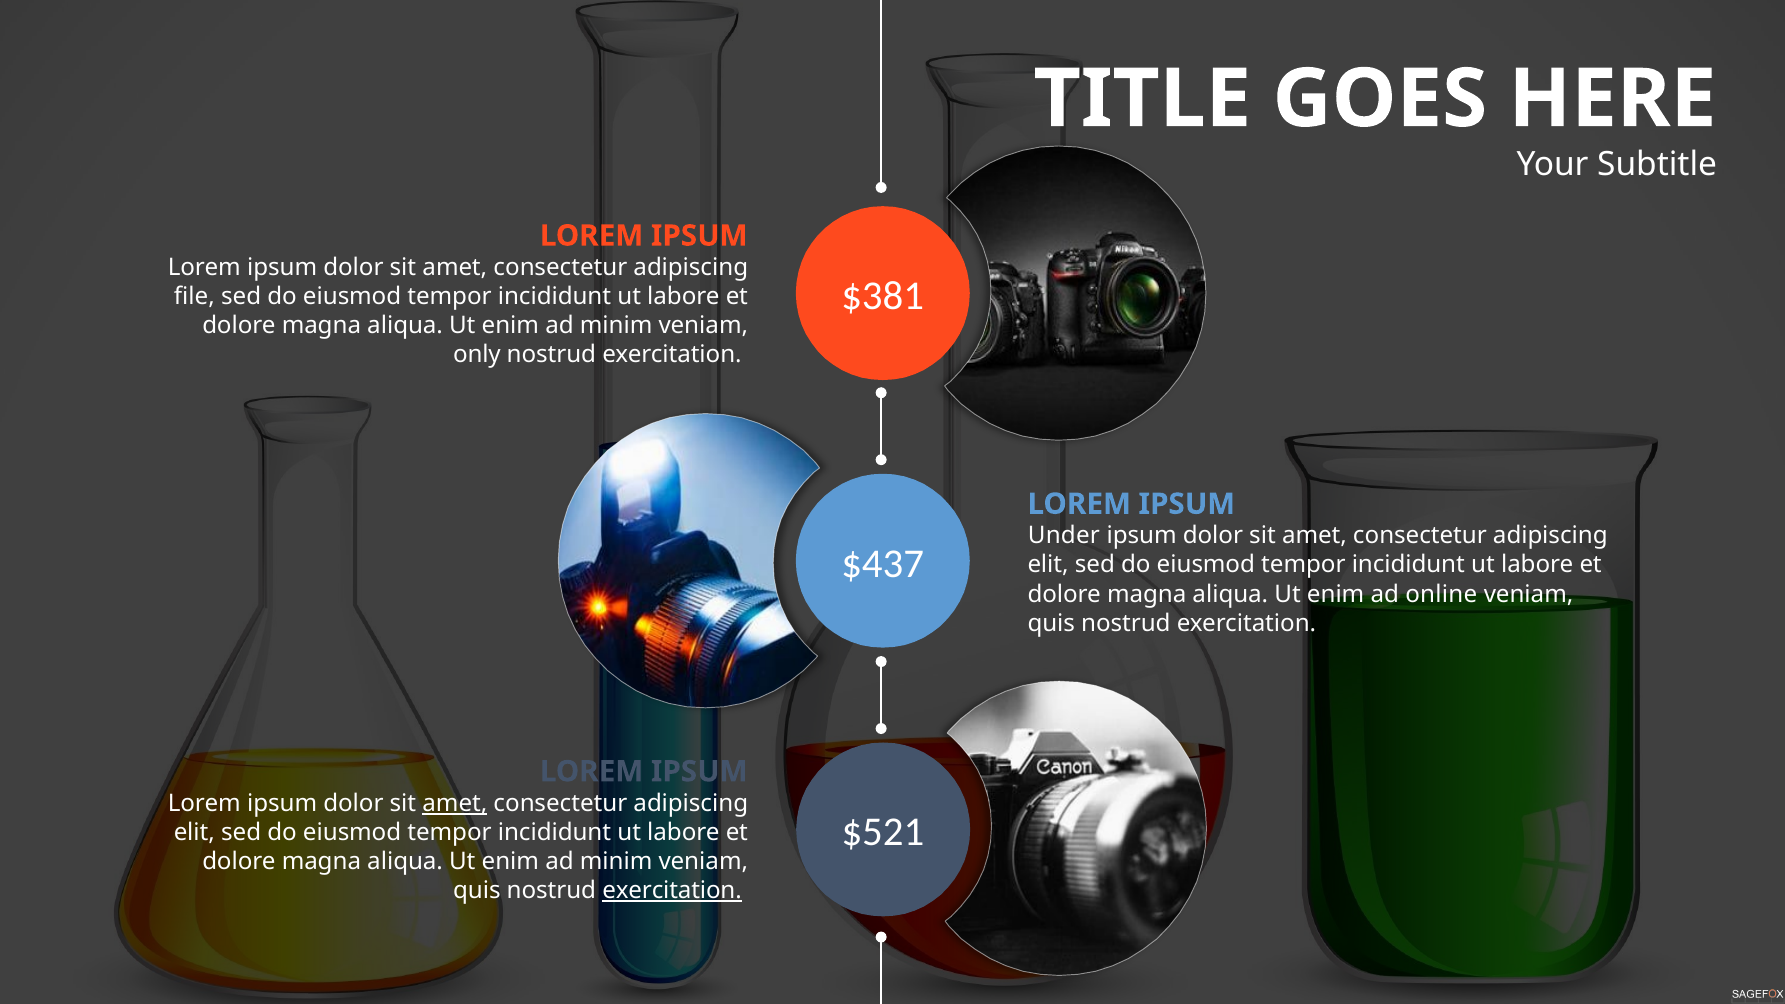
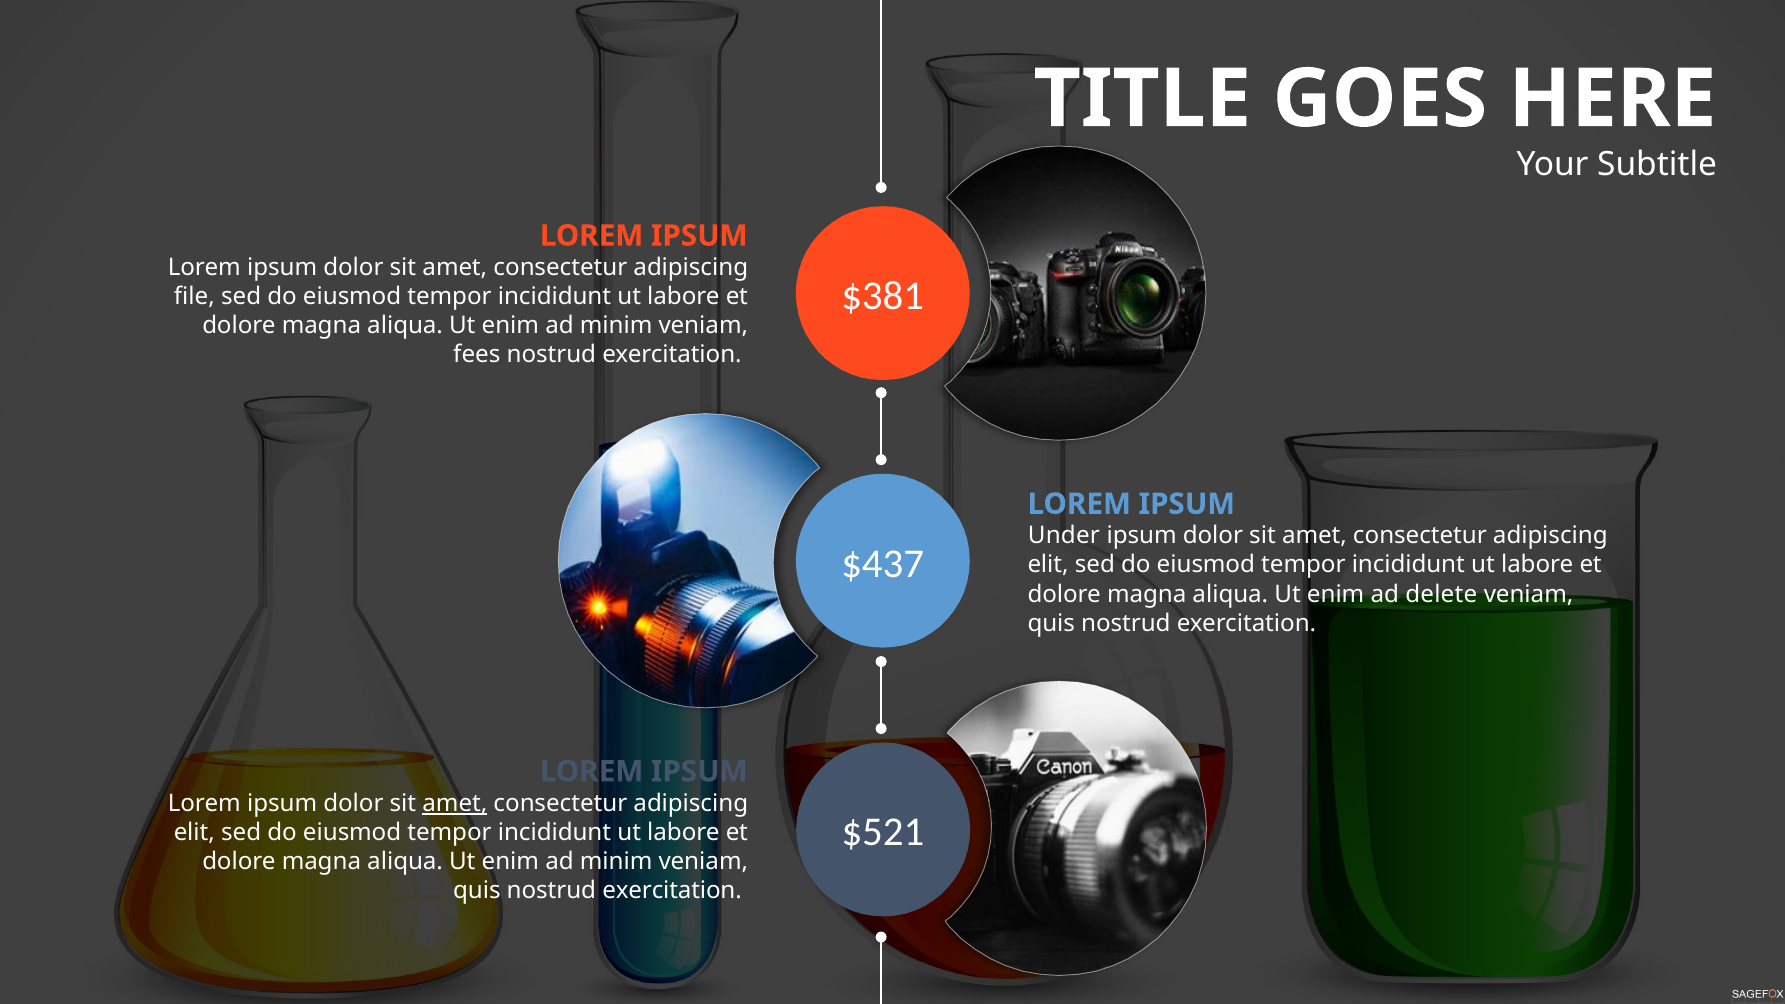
only: only -> fees (477, 355)
online: online -> delete (1441, 594)
exercitation underline: present -> none (672, 891)
